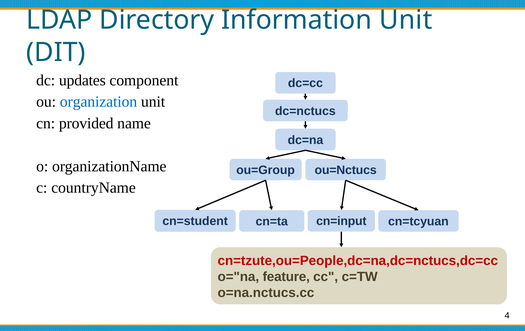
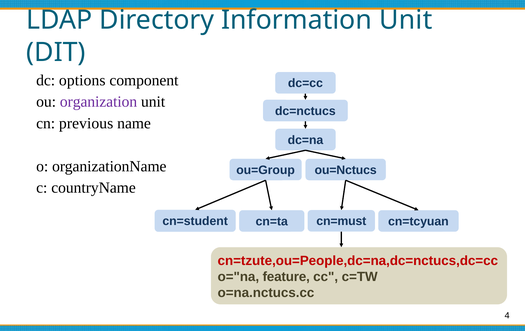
updates: updates -> options (82, 80)
organization colour: blue -> purple (99, 102)
provided: provided -> previous (86, 123)
cn=input: cn=input -> cn=must (341, 221)
